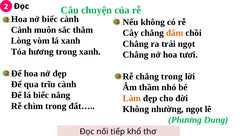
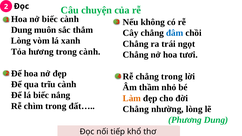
Cành: Cành -> Dung (21, 30)
đâm colour: orange -> blue (175, 33)
trong xanh: xanh -> cành (90, 52)
Không: Không -> Chẳng (136, 109)
nhường ngọt: ngọt -> lòng (194, 109)
